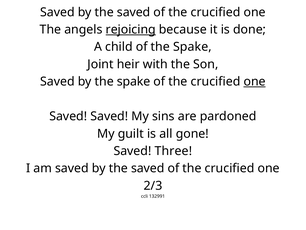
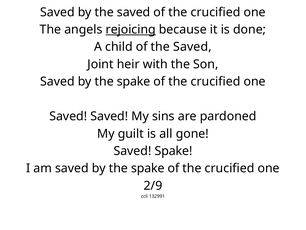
of the Spake: Spake -> Saved (192, 47)
one underline: present -> none (255, 81)
Saved Three: Three -> Spake (173, 151)
saved: saved -> spake (148, 168)
2/3: 2/3 -> 2/9 (153, 185)
